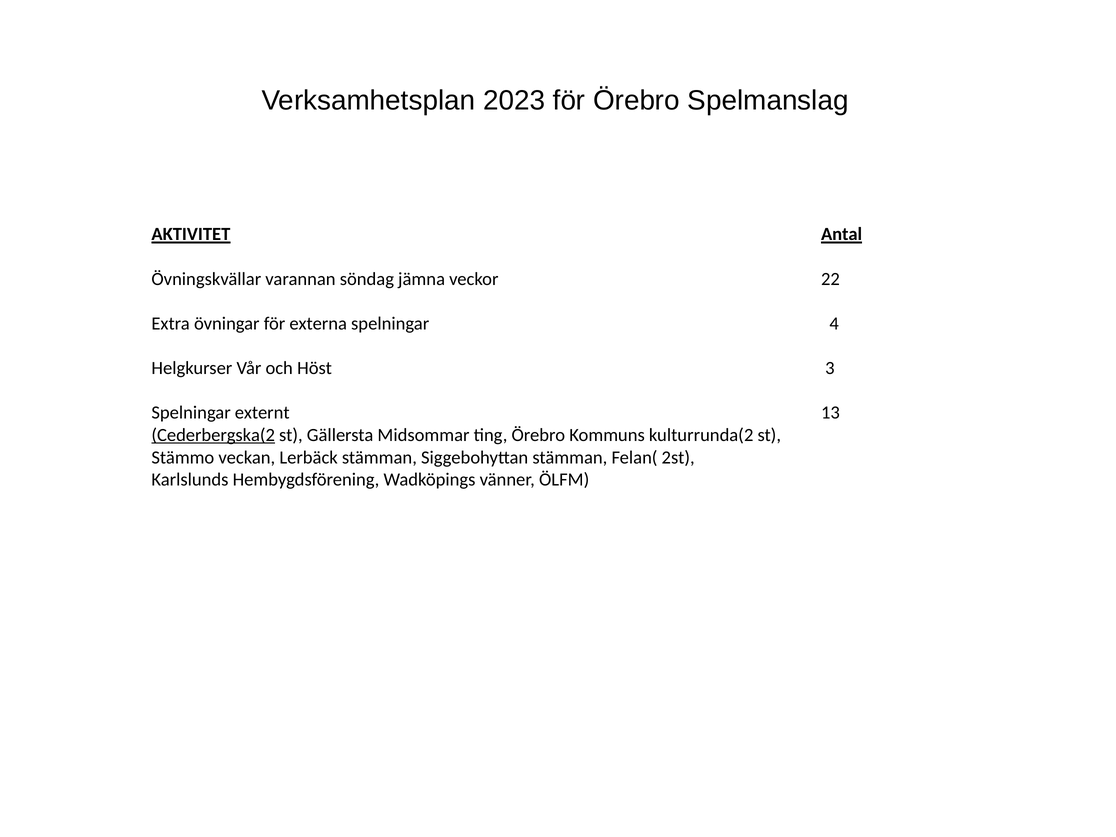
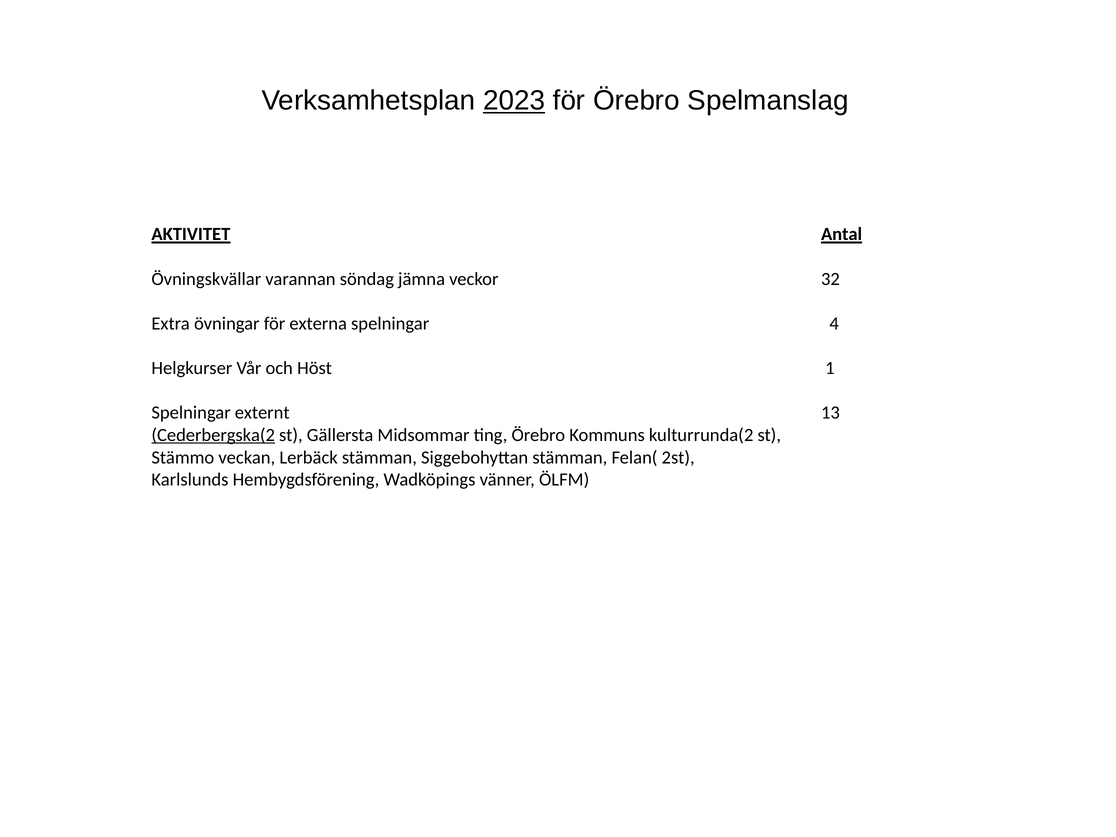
2023 underline: none -> present (514, 101)
22: 22 -> 32 (830, 279)
3: 3 -> 1 (830, 368)
